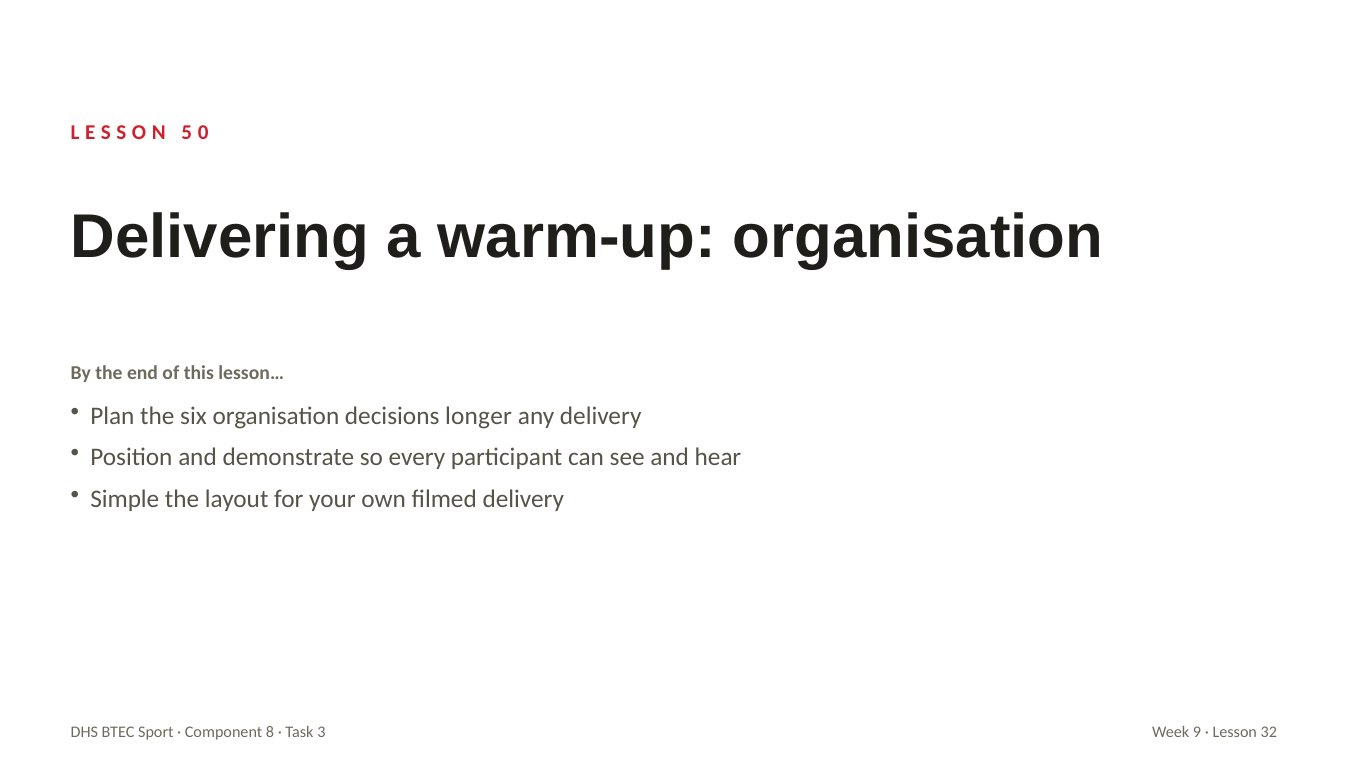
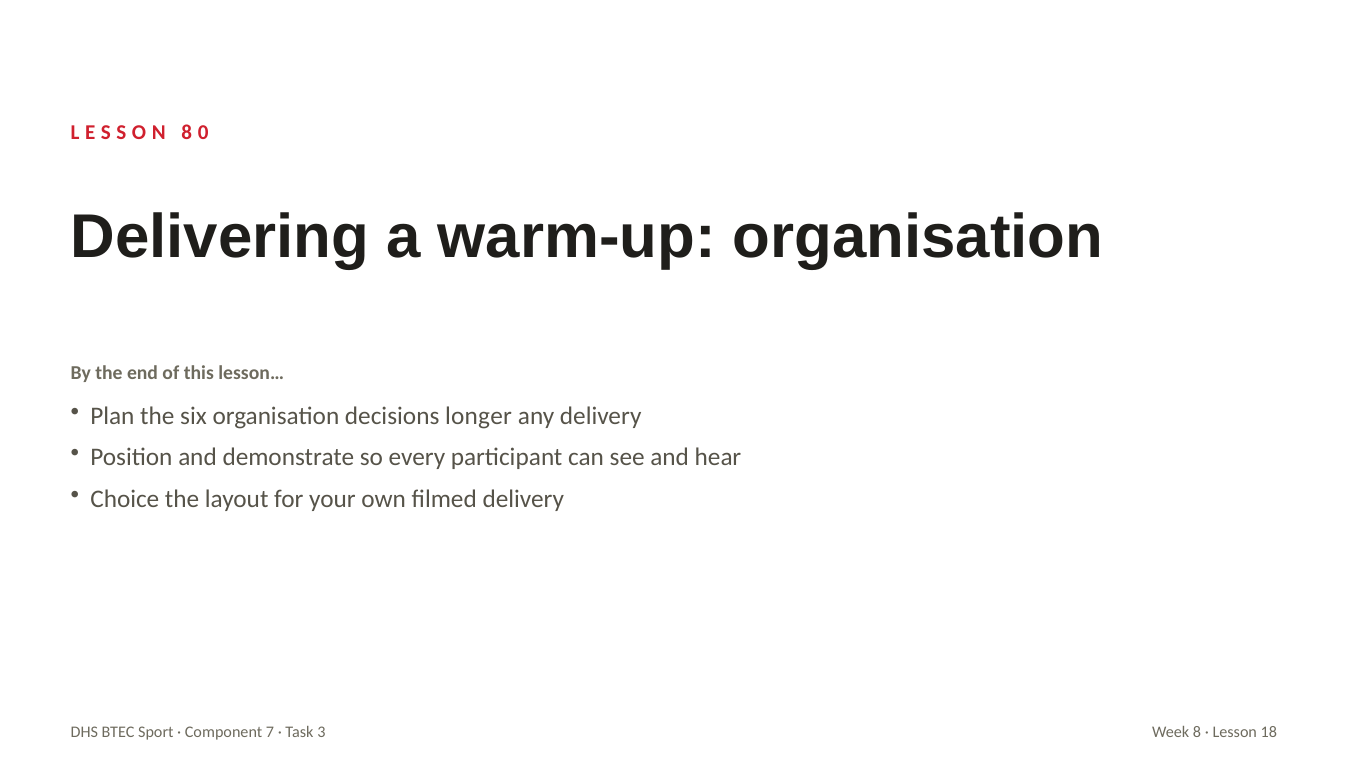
5: 5 -> 8 (187, 133)
Simple: Simple -> Choice (125, 499)
8: 8 -> 7 (270, 732)
Week 9: 9 -> 8 (1197, 732)
32: 32 -> 18 (1269, 732)
